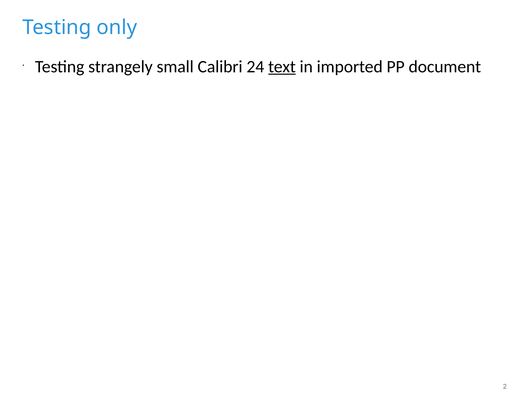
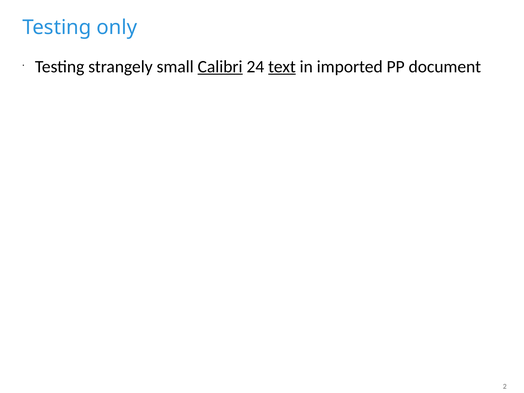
Calibri underline: none -> present (220, 67)
